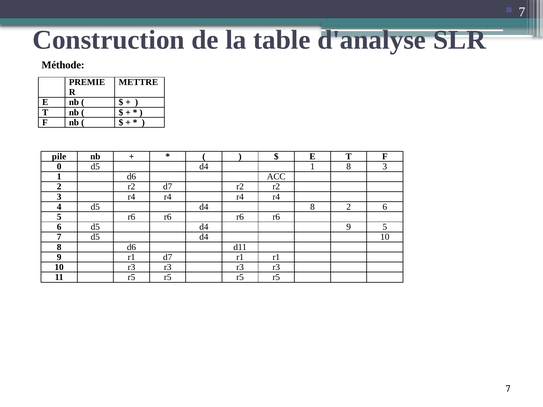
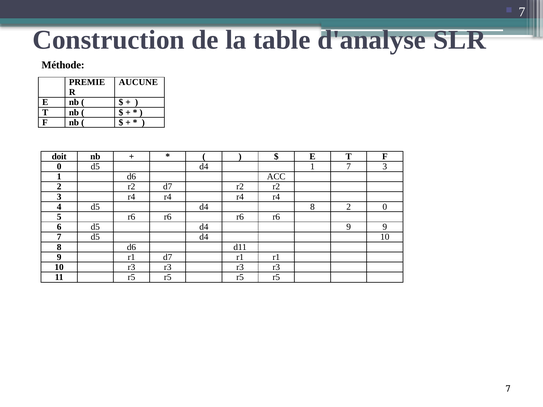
METTRE: METTRE -> AUCUNE (138, 82)
pile: pile -> doit (59, 157)
1 8: 8 -> 7 (349, 167)
2 6: 6 -> 0 (385, 207)
9 5: 5 -> 9 (385, 227)
